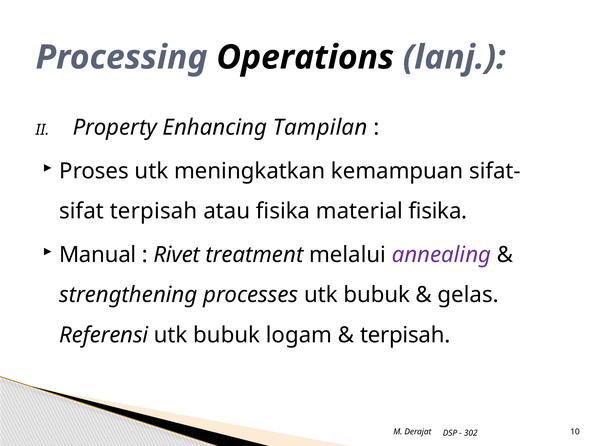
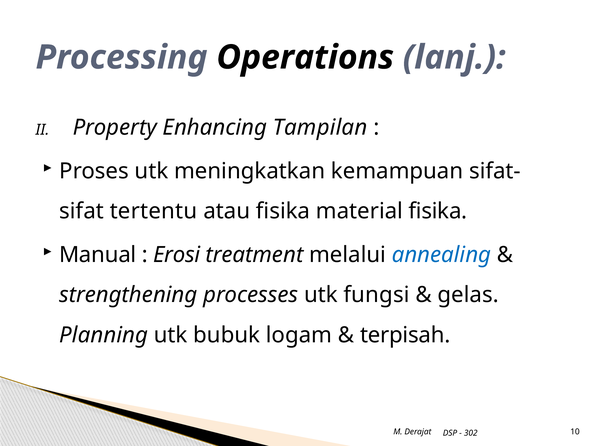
terpisah: terpisah -> tertentu (154, 211)
Rivet: Rivet -> Erosi (177, 254)
annealing colour: purple -> blue (441, 254)
processes utk bubuk: bubuk -> fungsi (377, 295)
Referensi: Referensi -> Planning (104, 335)
